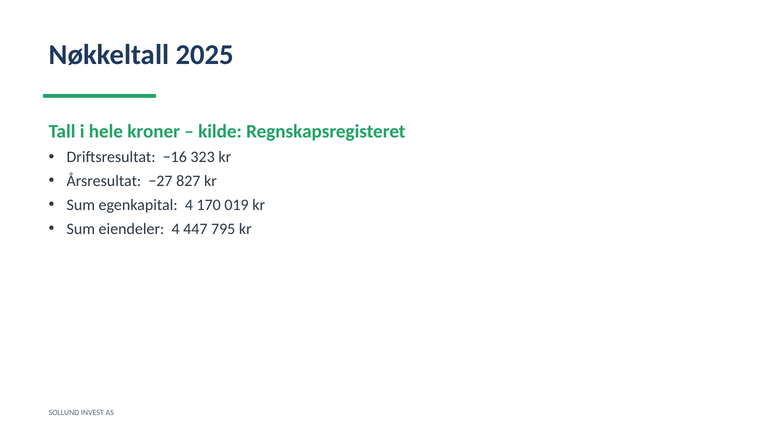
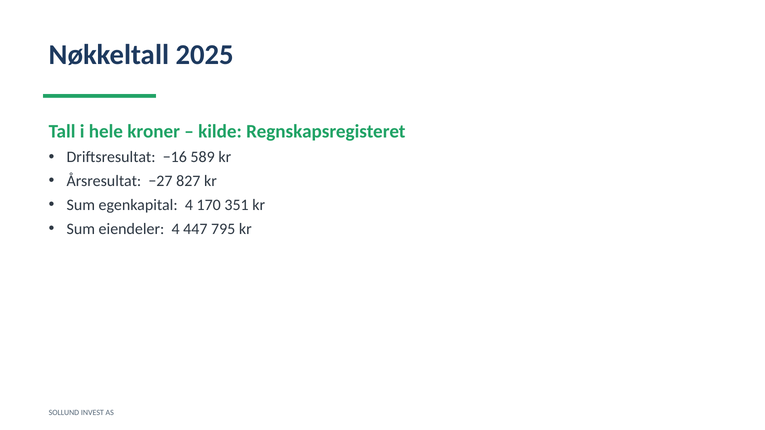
323: 323 -> 589 (203, 157)
019: 019 -> 351 (237, 205)
